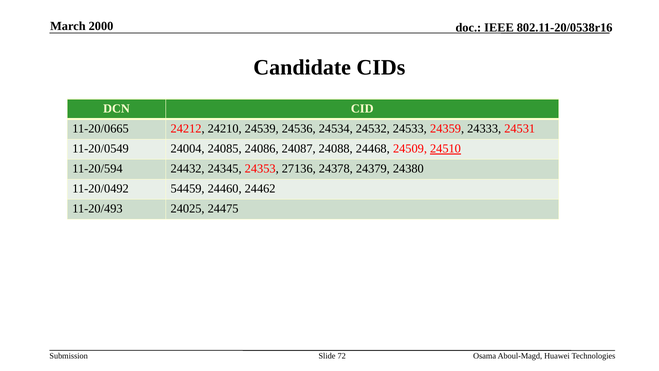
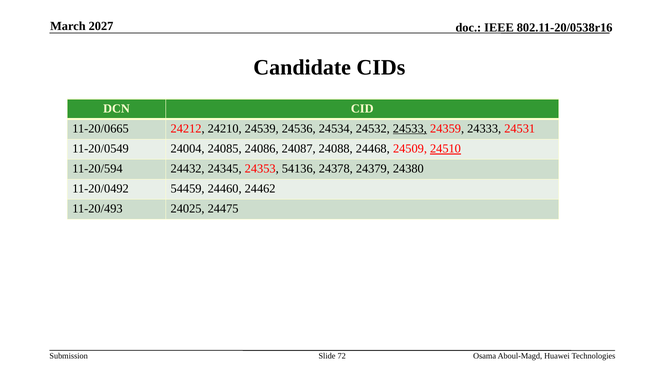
2000: 2000 -> 2027 (101, 26)
24533 underline: none -> present (410, 128)
27136: 27136 -> 54136 (299, 168)
